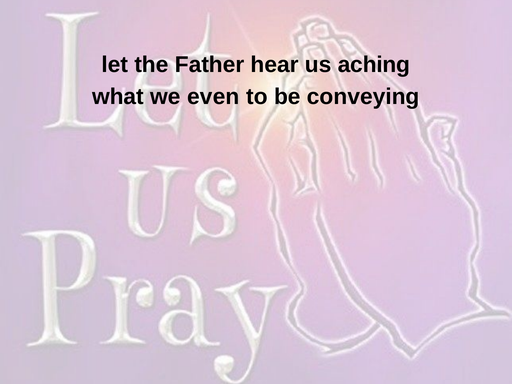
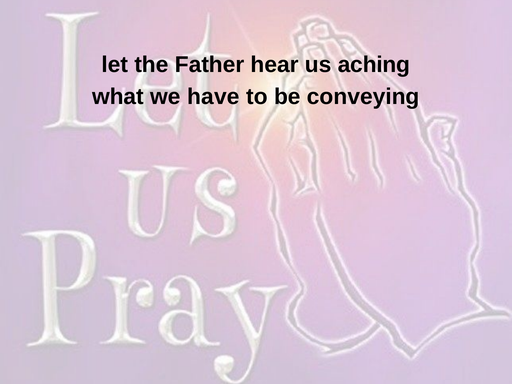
even: even -> have (213, 97)
